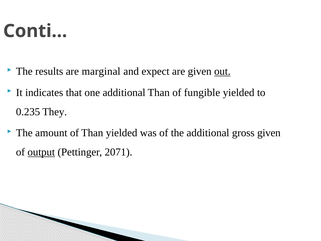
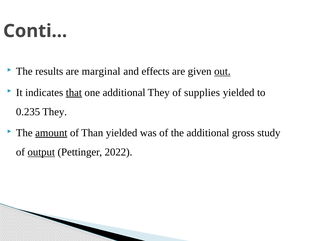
expect: expect -> effects (156, 71)
that underline: none -> present (74, 92)
additional Than: Than -> They (159, 92)
fungible: fungible -> supplies (202, 92)
amount underline: none -> present (51, 133)
gross given: given -> study (269, 133)
2071: 2071 -> 2022 (119, 152)
